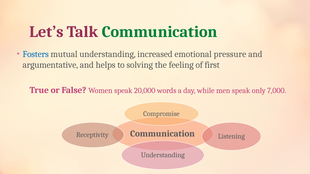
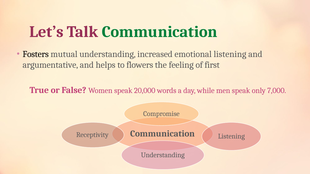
Fosters colour: blue -> black (36, 54)
emotional pressure: pressure -> listening (230, 54)
solving: solving -> flowers (140, 65)
